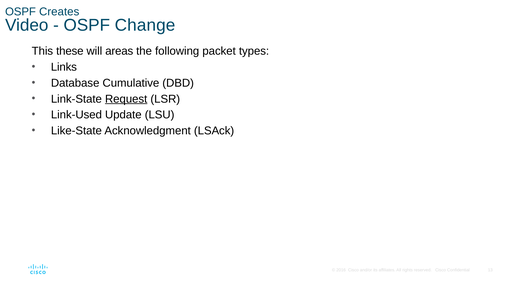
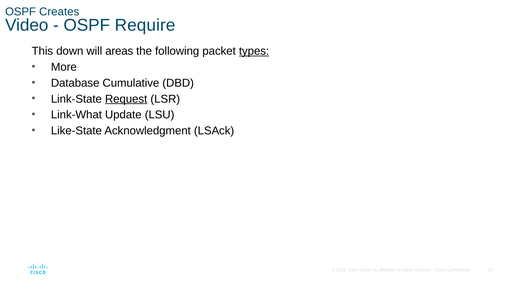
Change: Change -> Require (145, 25)
these: these -> down (70, 51)
types underline: none -> present (254, 51)
Links: Links -> More (64, 67)
Link-Used: Link-Used -> Link-What (76, 115)
